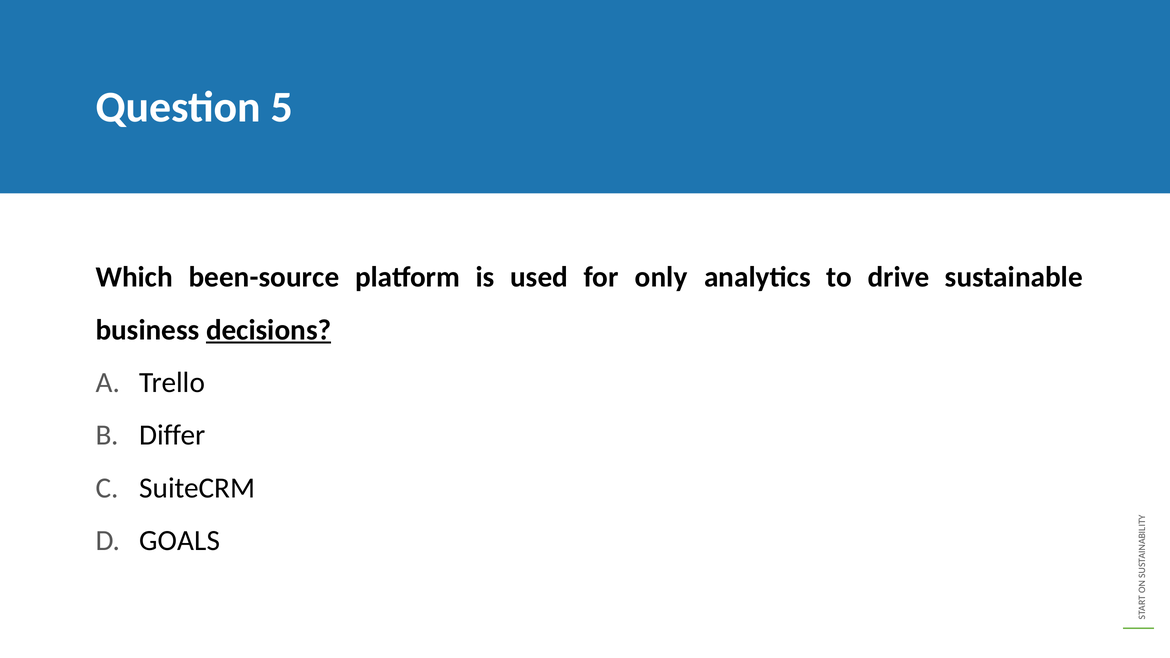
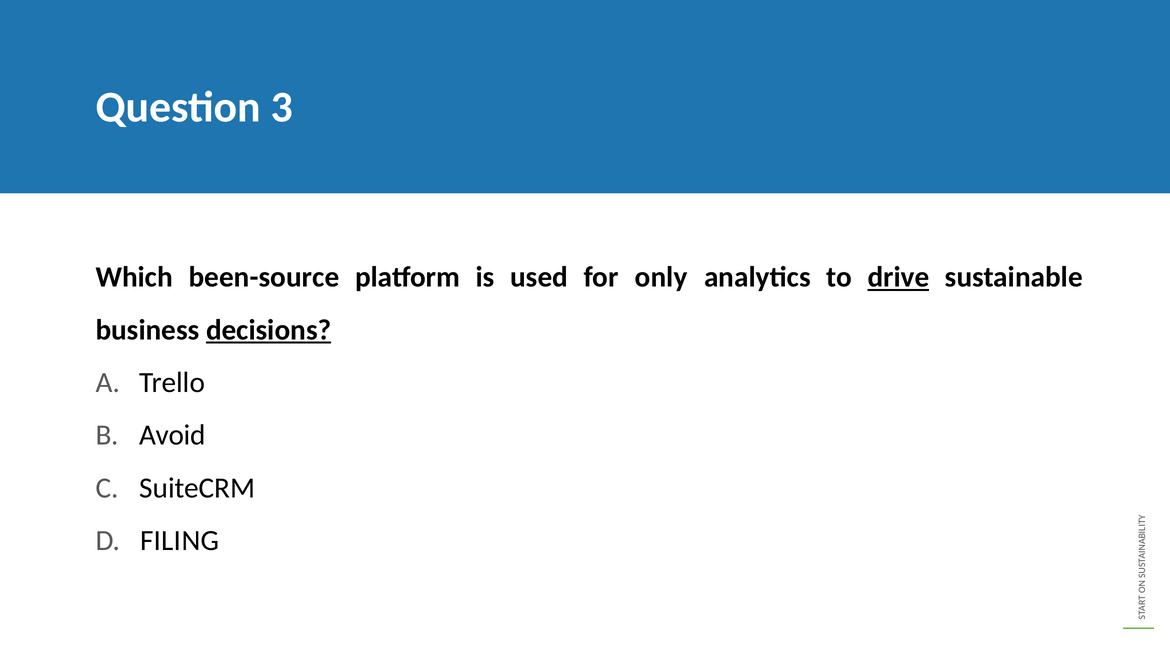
5: 5 -> 3 (282, 107)
drive underline: none -> present (899, 277)
Differ: Differ -> Avoid (172, 435)
GOALS: GOALS -> FILING (180, 541)
